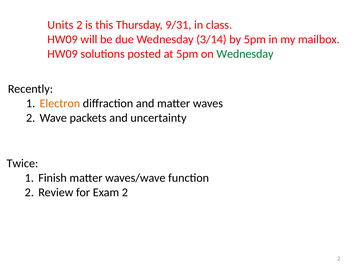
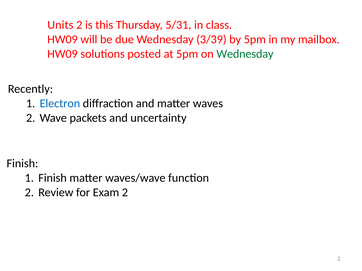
9/31: 9/31 -> 5/31 (178, 25)
3/14: 3/14 -> 3/39 (211, 39)
Electron colour: orange -> blue (60, 104)
Twice: Twice -> Finish (22, 164)
